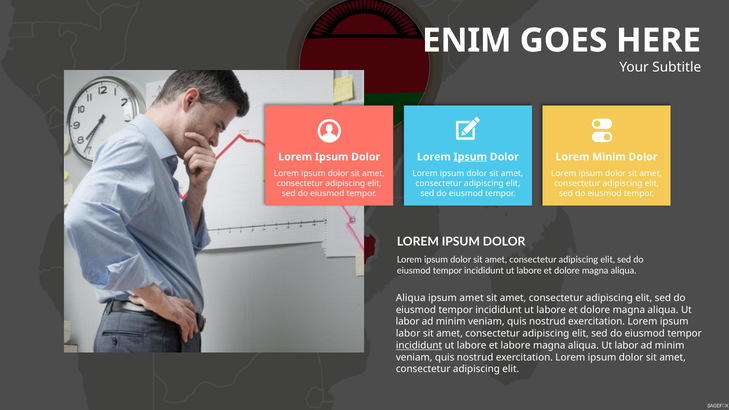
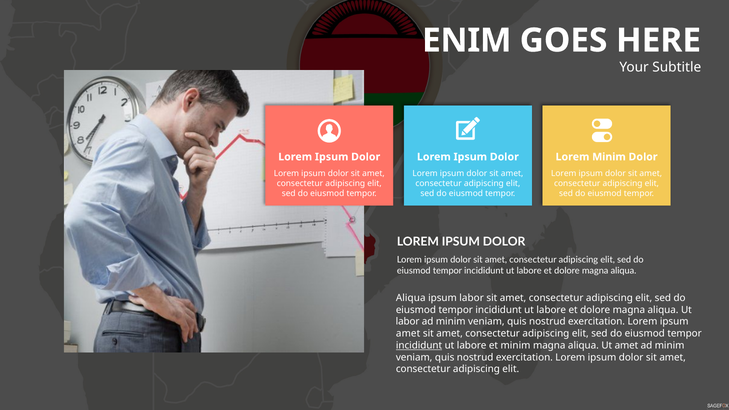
Ipsum underline: present -> none (470, 157)
ipsum amet: amet -> labor (472, 298)
labor: labor -> amet (408, 334)
et labore: labore -> minim (516, 345)
labor: labor -> amet (626, 345)
